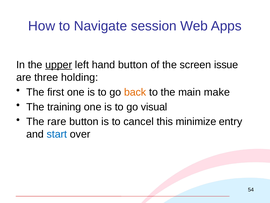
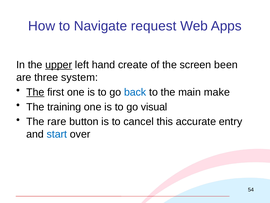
session: session -> request (154, 26)
hand button: button -> create (133, 65)
issue: issue -> been (226, 65)
holding: holding -> system (80, 77)
The underline: none -> present (35, 92)
back colour: orange -> blue (135, 92)
minimize: minimize -> accurate (196, 121)
